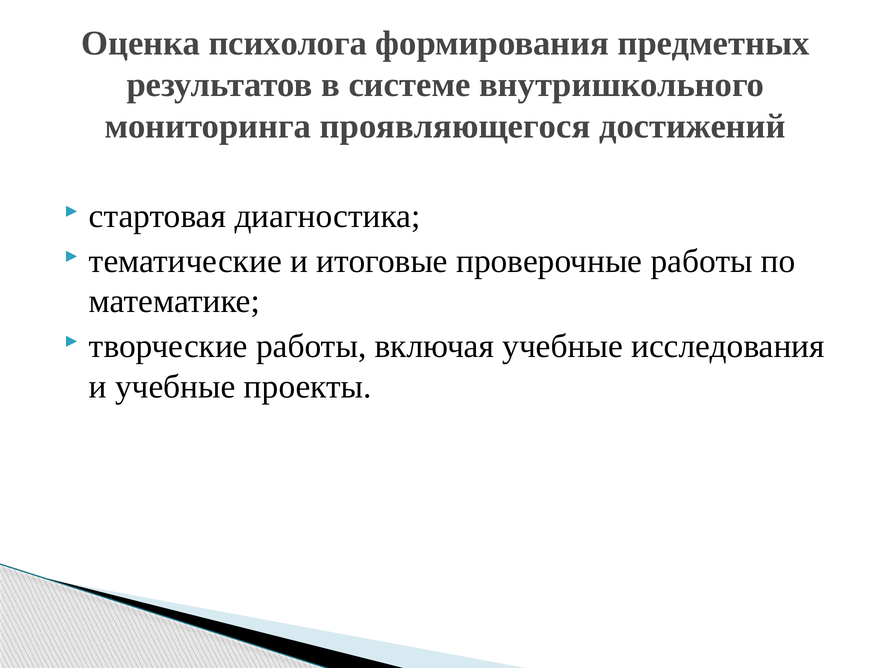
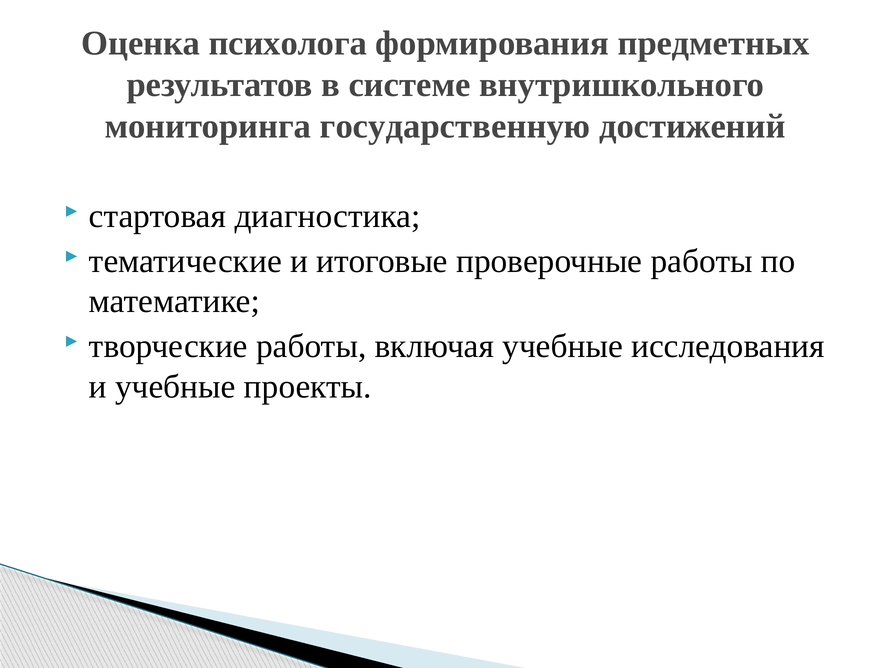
проявляющегося: проявляющегося -> государственную (455, 126)
